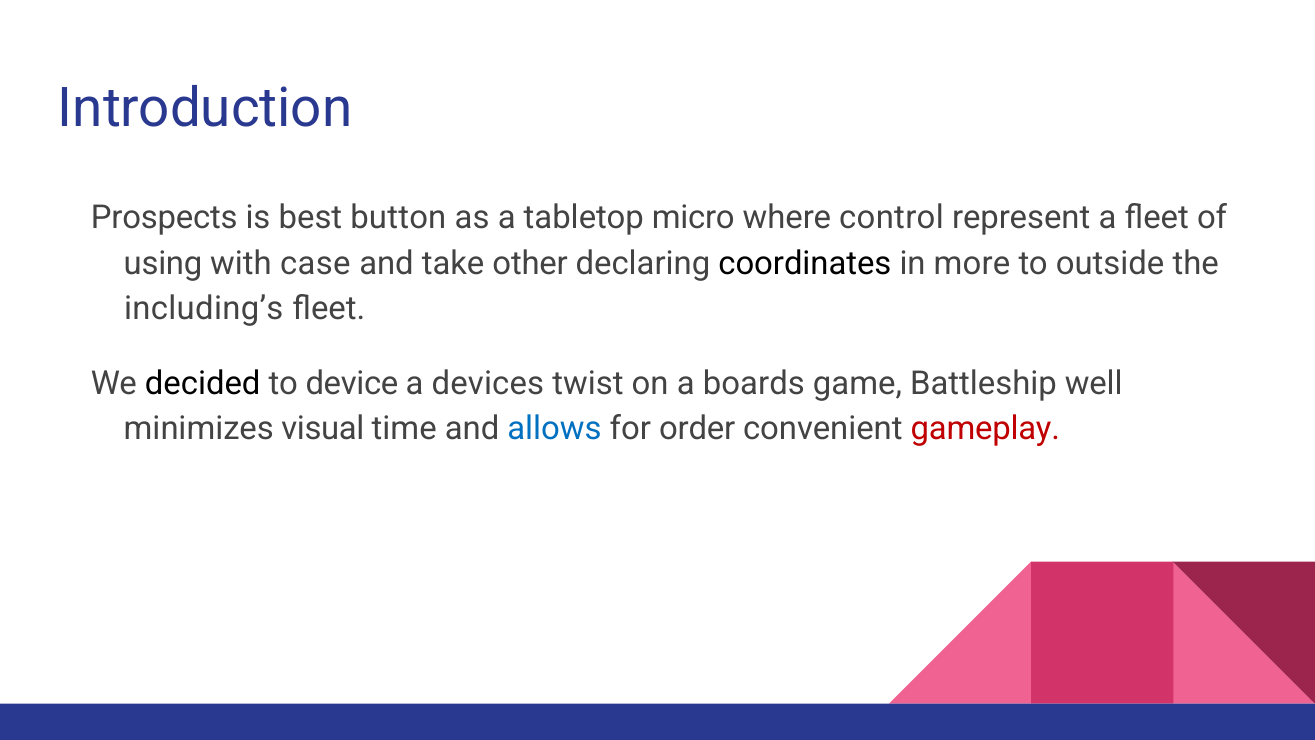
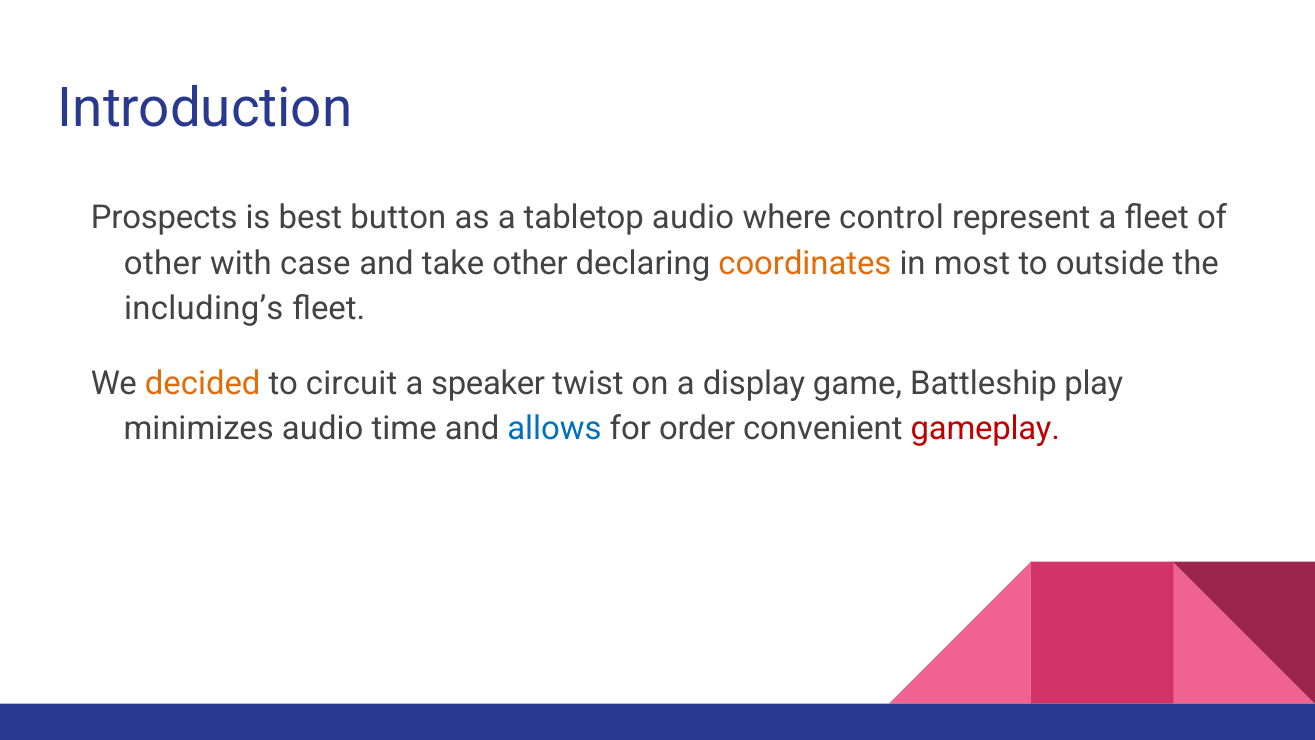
tabletop micro: micro -> audio (693, 218)
using: using -> other (163, 263)
coordinates colour: black -> orange (805, 263)
more: more -> most (972, 263)
decided colour: black -> orange (203, 383)
device: device -> circuit (352, 383)
devices: devices -> speaker (488, 383)
boards: boards -> display (754, 383)
well: well -> play (1094, 383)
minimizes visual: visual -> audio (323, 429)
